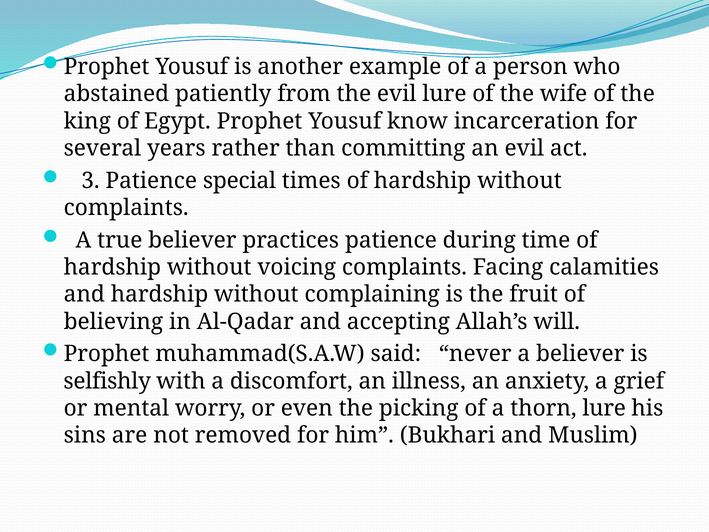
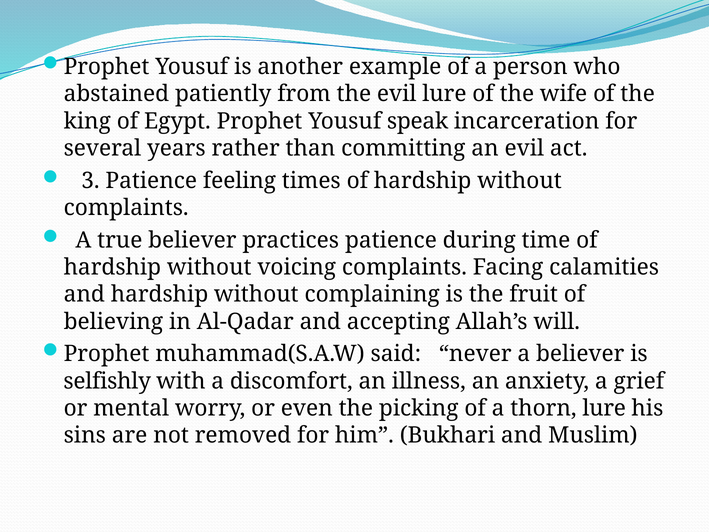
know: know -> speak (418, 121)
special: special -> feeling (239, 181)
